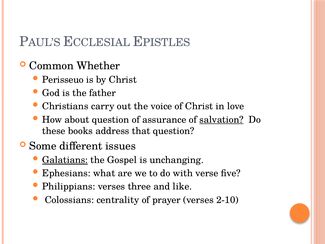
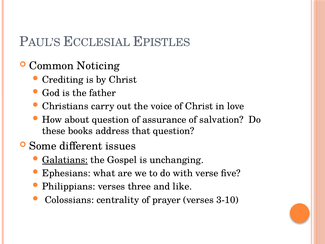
Whether: Whether -> Noticing (98, 66)
Perisseuo: Perisseuo -> Crediting (63, 80)
salvation underline: present -> none (221, 120)
2-10: 2-10 -> 3-10 (227, 200)
